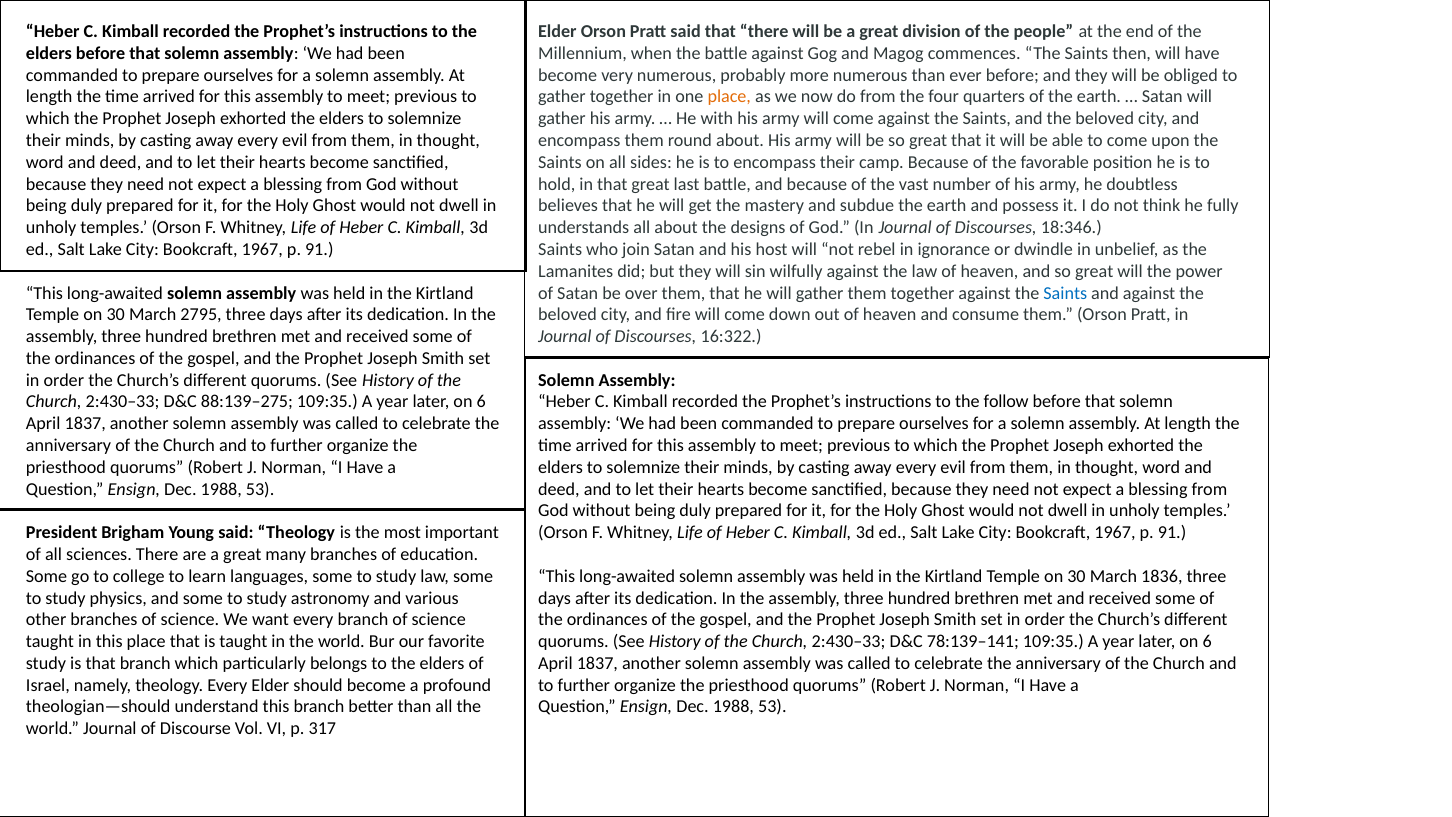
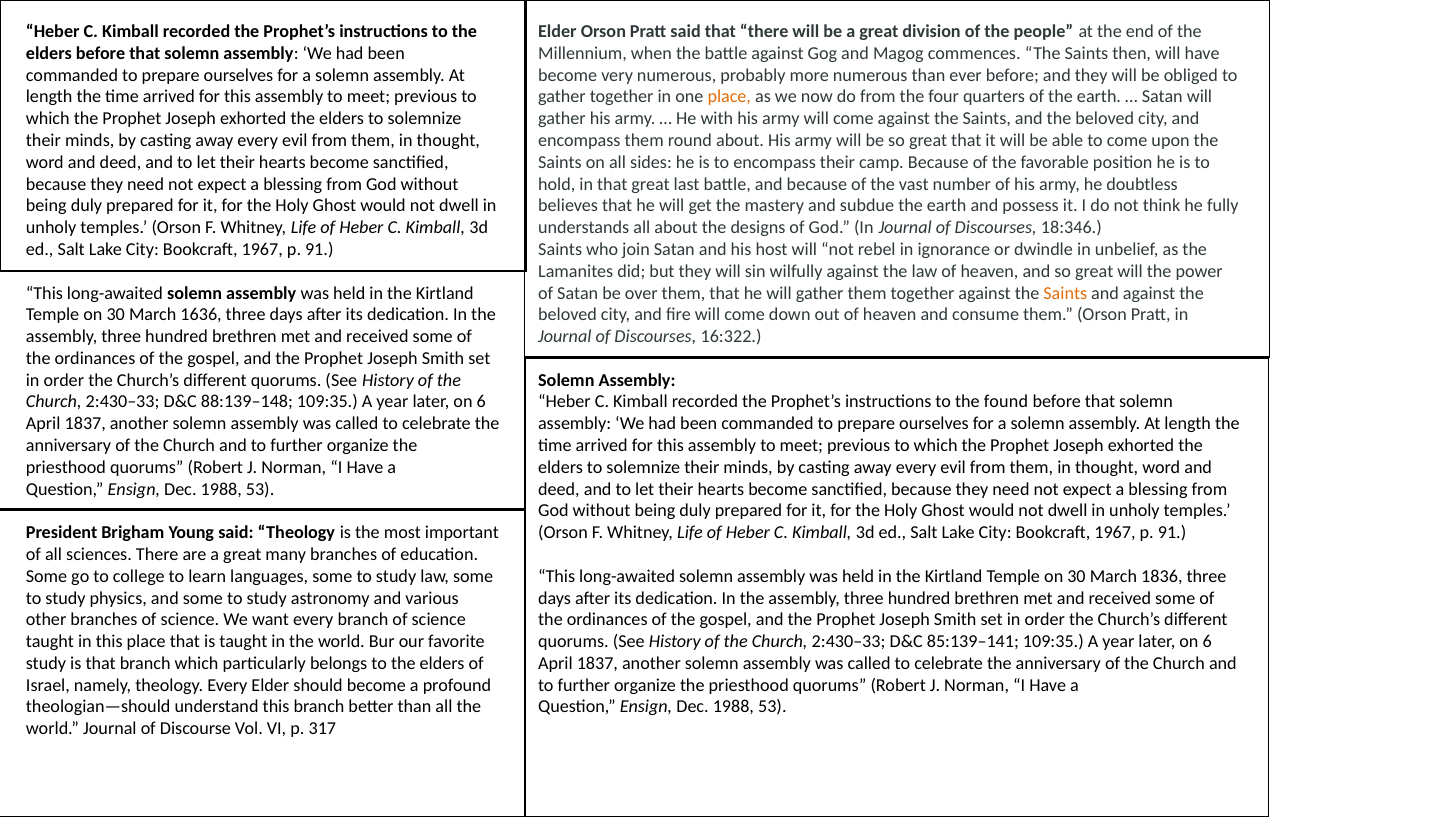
Saints colour: blue -> orange (1065, 293)
2795: 2795 -> 1636 (201, 315)
88:139–275: 88:139–275 -> 88:139–148 (247, 402)
follow: follow -> found (1006, 402)
78:139–141: 78:139–141 -> 85:139–141 (973, 641)
